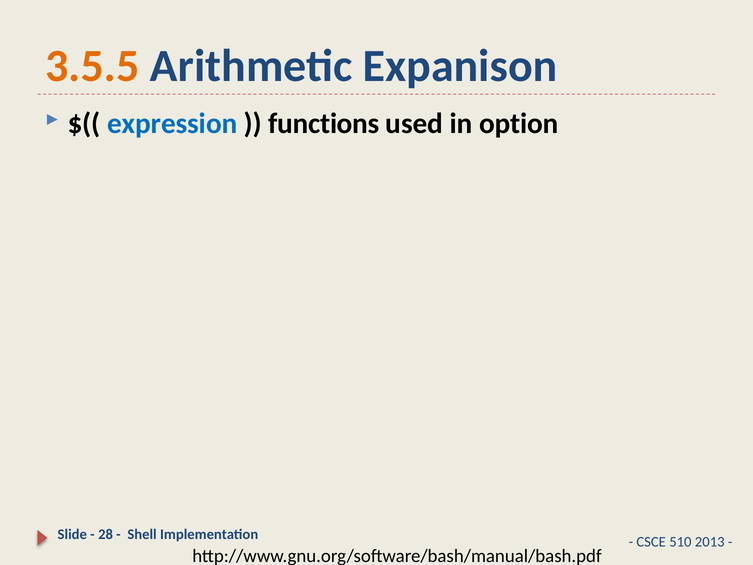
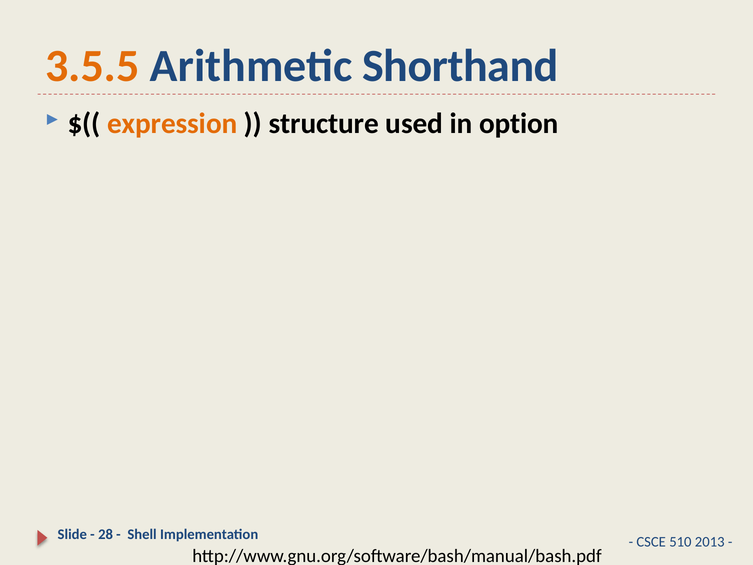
Expanison: Expanison -> Shorthand (460, 66)
expression colour: blue -> orange (172, 124)
functions: functions -> structure (324, 124)
